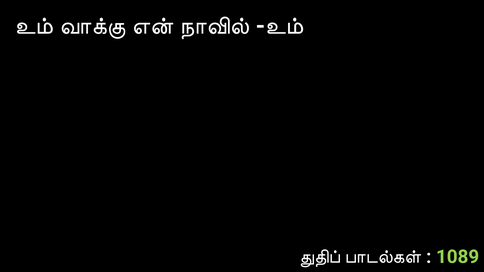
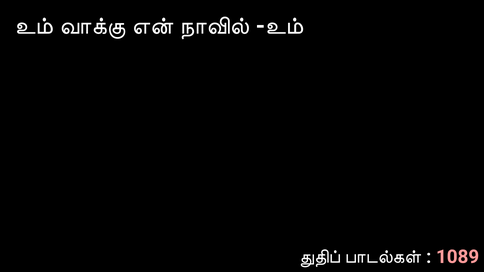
1089 colour: light green -> pink (458, 257)
